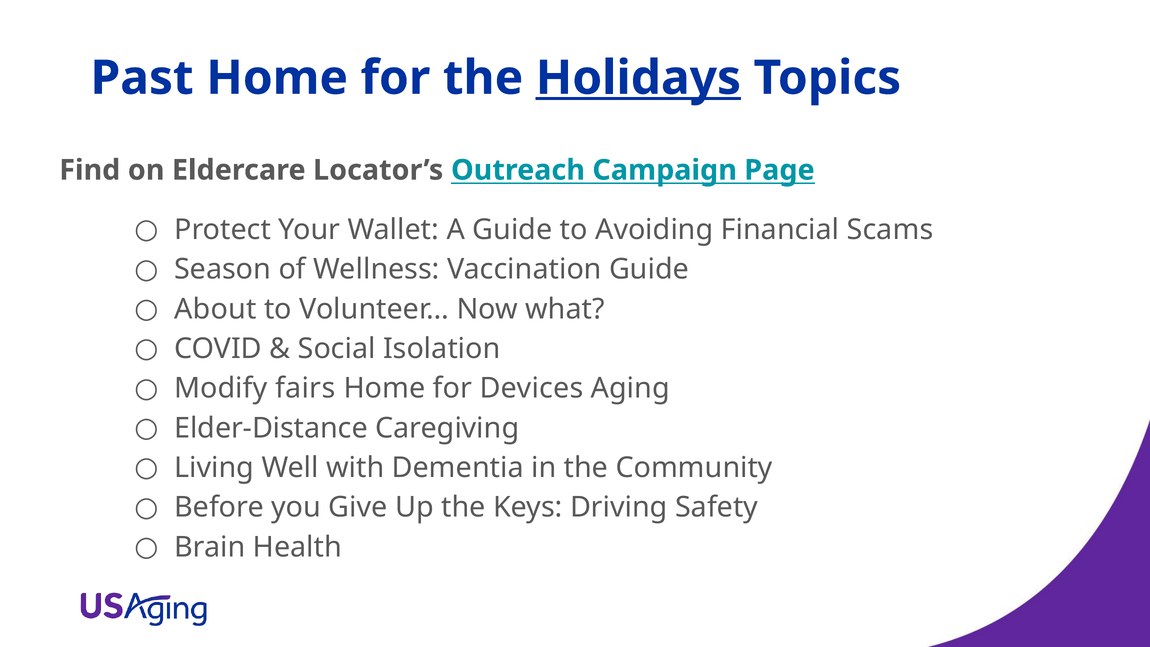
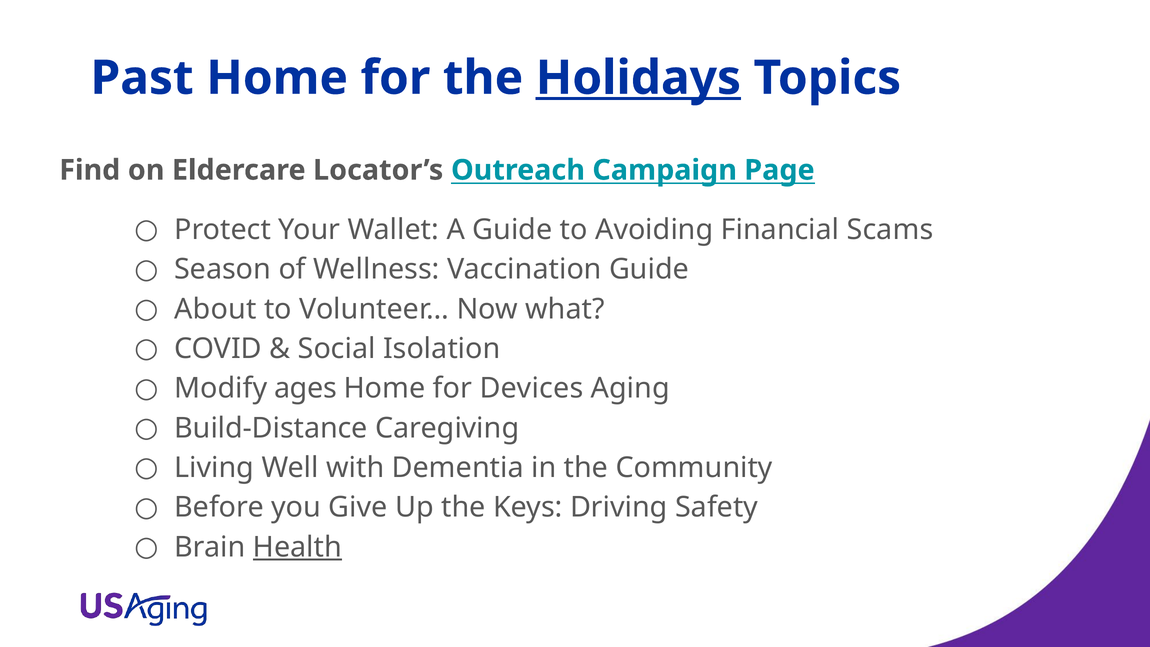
fairs: fairs -> ages (306, 388)
Elder-Distance: Elder-Distance -> Build-Distance (271, 428)
Health underline: none -> present (297, 547)
